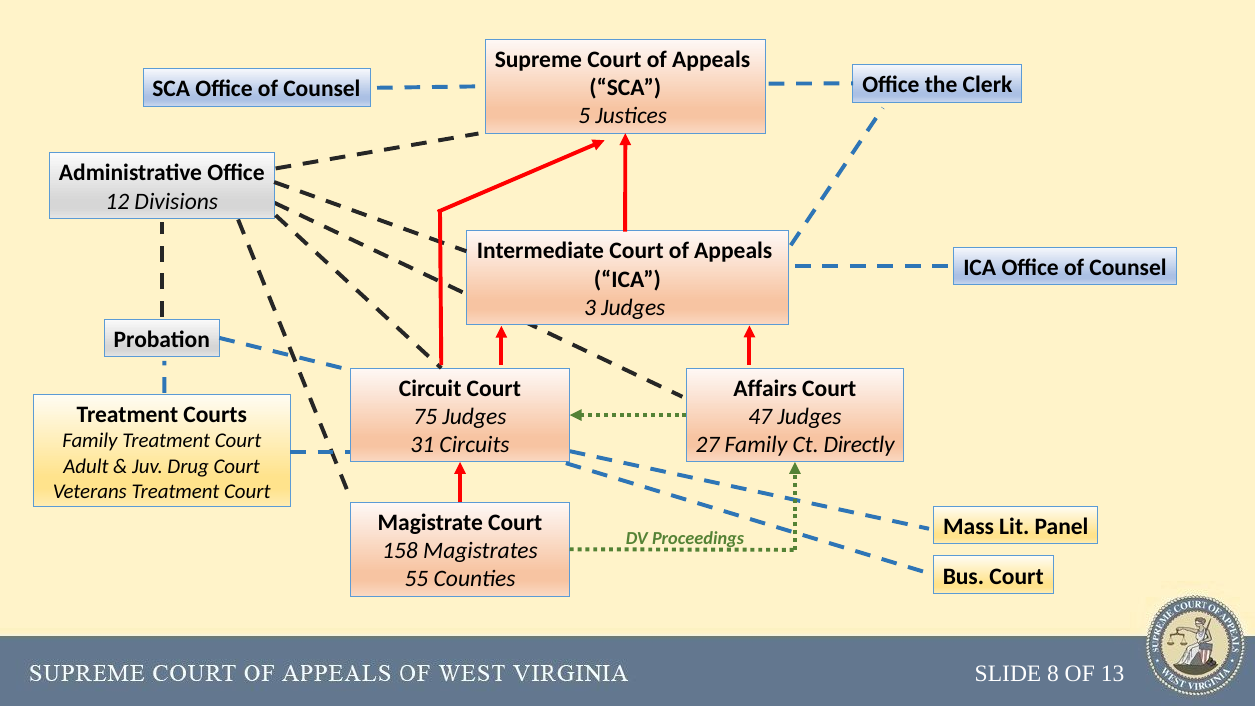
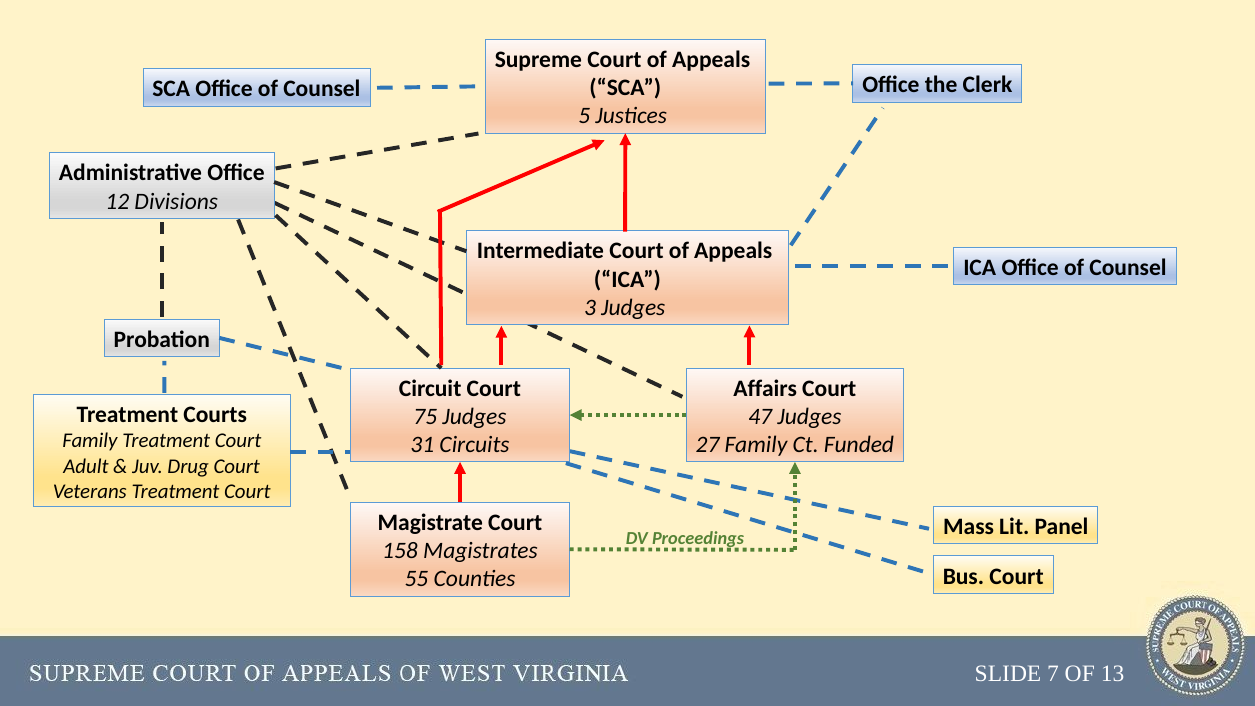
Directly: Directly -> Funded (859, 445)
8: 8 -> 7 (1053, 674)
